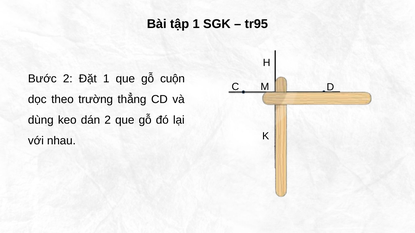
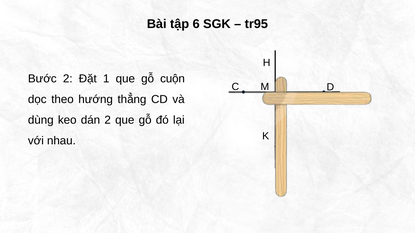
tập 1: 1 -> 6 (196, 24)
trường: trường -> hướng (96, 99)
